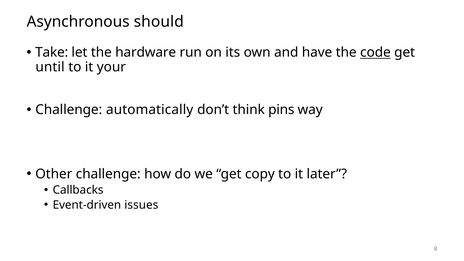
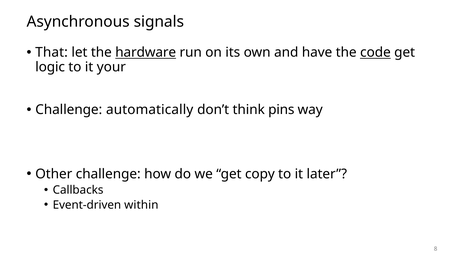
should: should -> signals (159, 22)
Take: Take -> That (52, 52)
hardware underline: none -> present (146, 52)
until: until -> logic (50, 67)
issues: issues -> within (141, 205)
